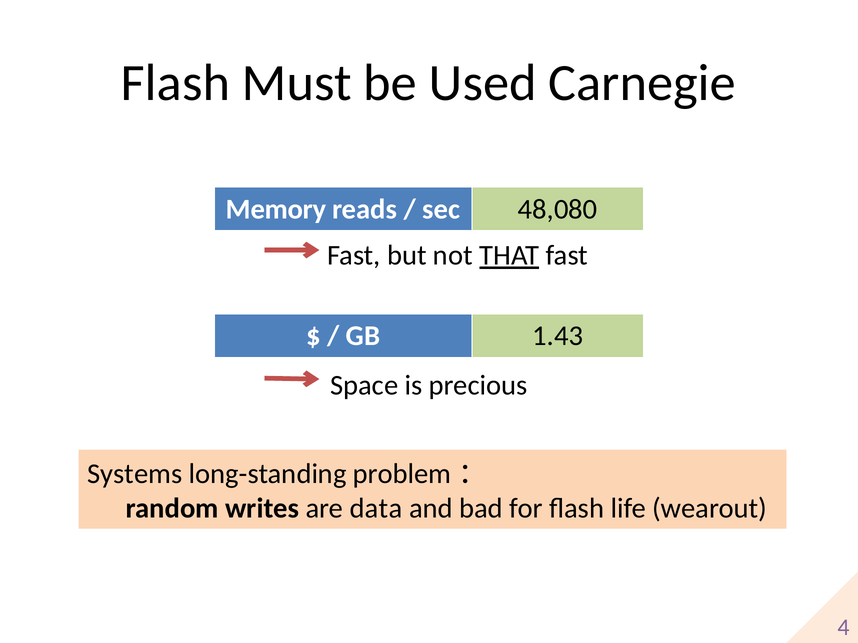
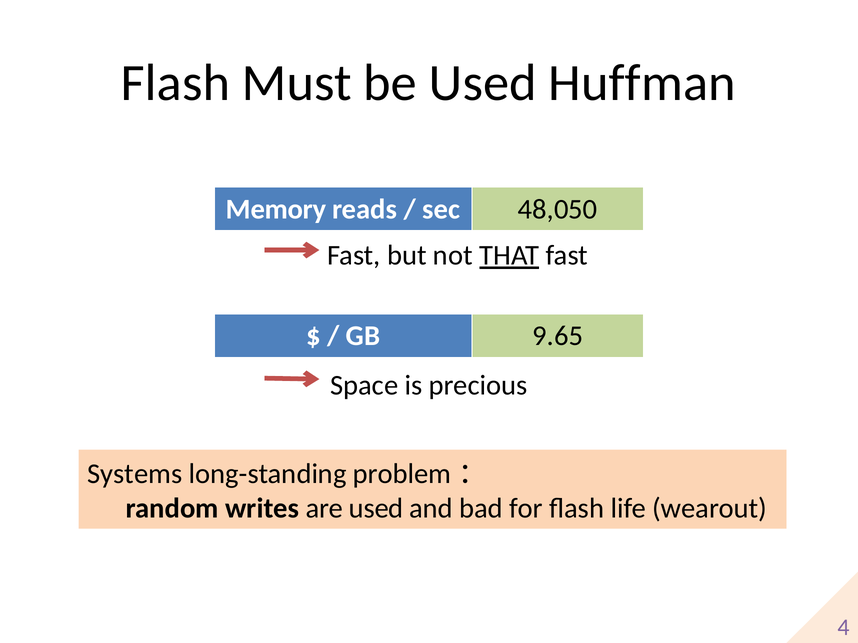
Carnegie: Carnegie -> Huffman (642, 83)
48,080: 48,080 -> 48,050 (558, 209)
1.43: 1.43 -> 9.65 (558, 336)
are data: data -> used (376, 509)
